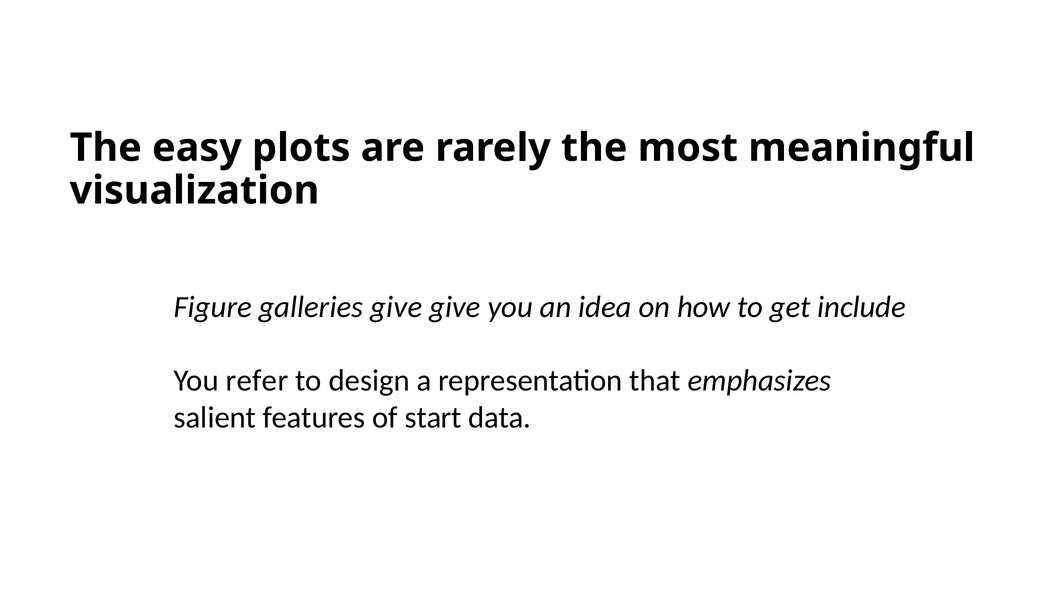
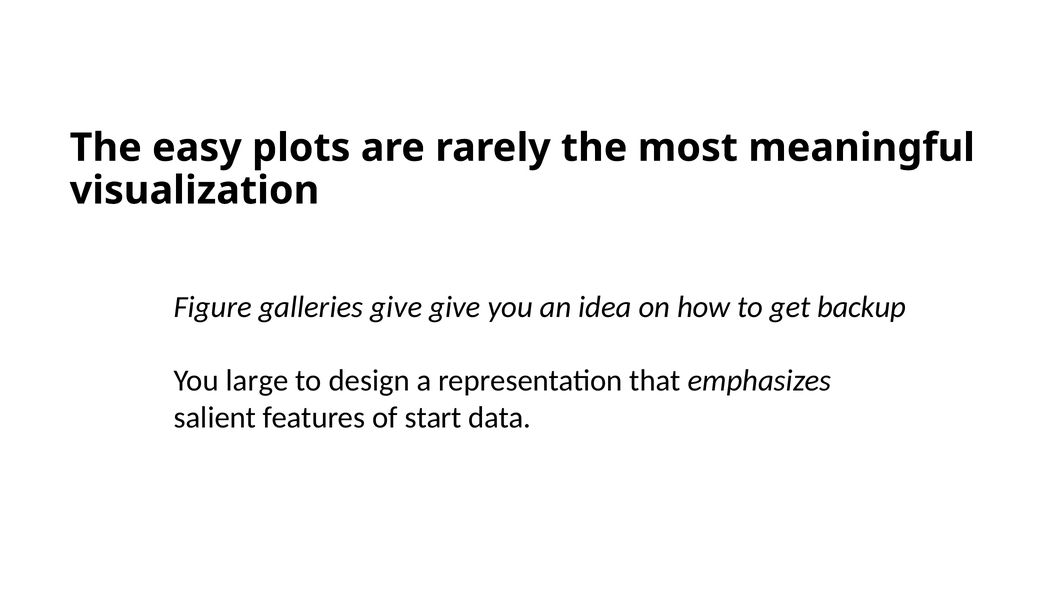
include: include -> backup (862, 307)
refer: refer -> large (257, 381)
